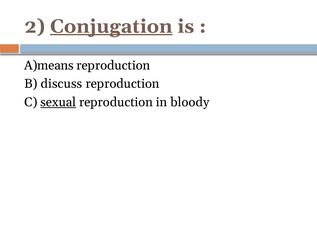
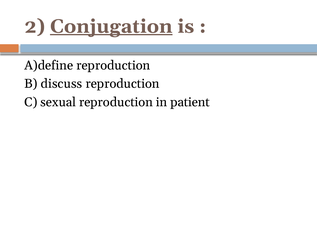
A)means: A)means -> A)define (49, 66)
sexual underline: present -> none (58, 102)
bloody: bloody -> patient (190, 102)
